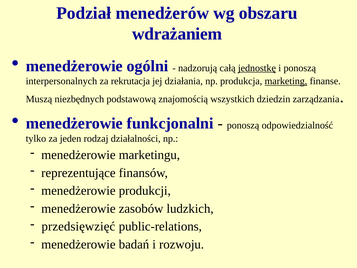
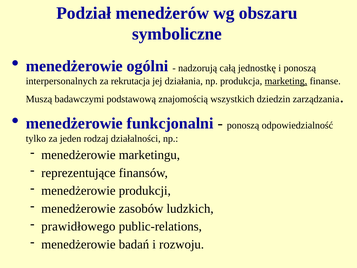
wdrażaniem: wdrażaniem -> symboliczne (177, 34)
jednostkę underline: present -> none (257, 68)
niezbędnych: niezbędnych -> badawczymi (79, 99)
przedsięwzięć: przedsięwzięć -> prawidłowego (78, 226)
